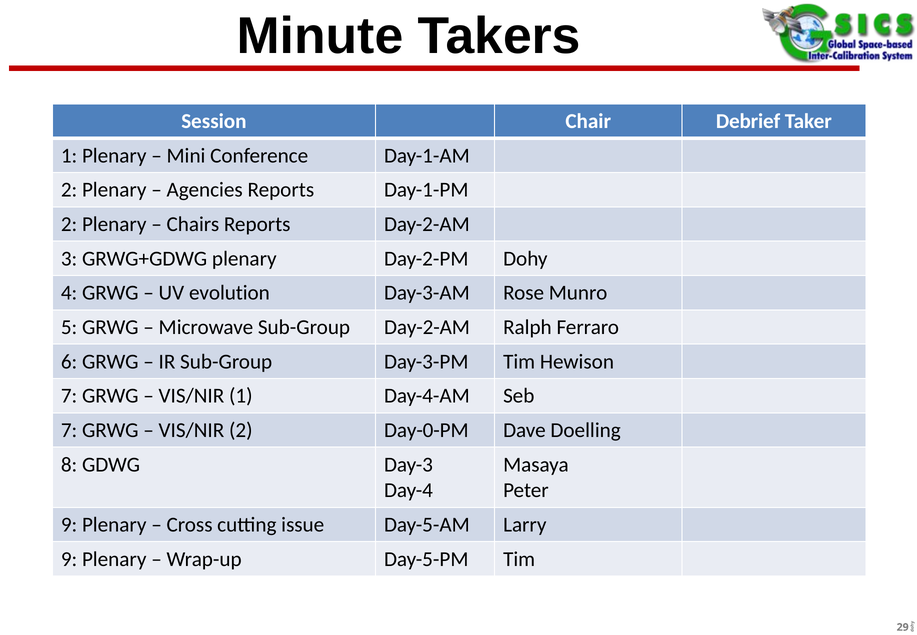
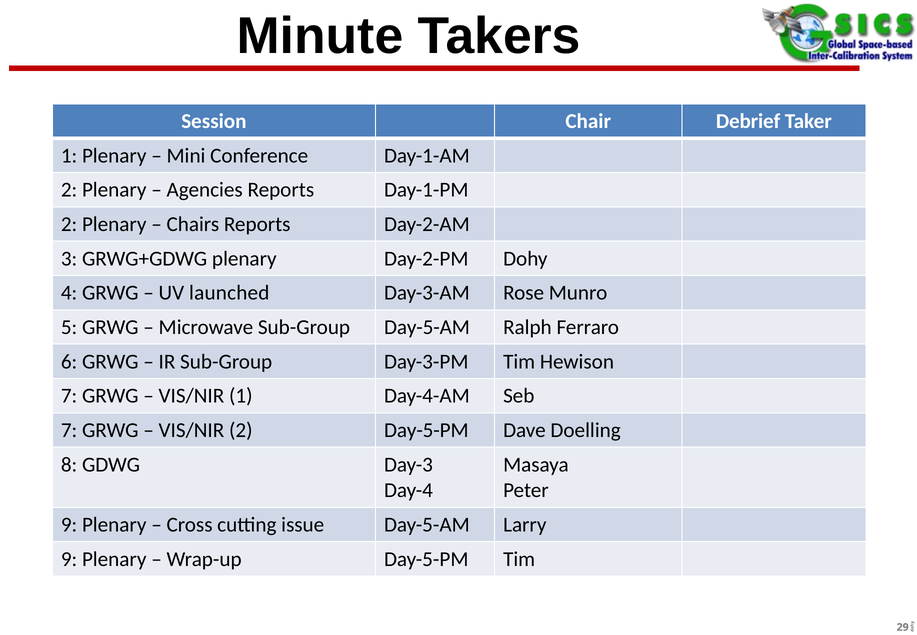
evolution: evolution -> launched (229, 293)
Sub-Group Day-2-AM: Day-2-AM -> Day-5-AM (427, 327)
2 Day-0-PM: Day-0-PM -> Day-5-PM (426, 430)
